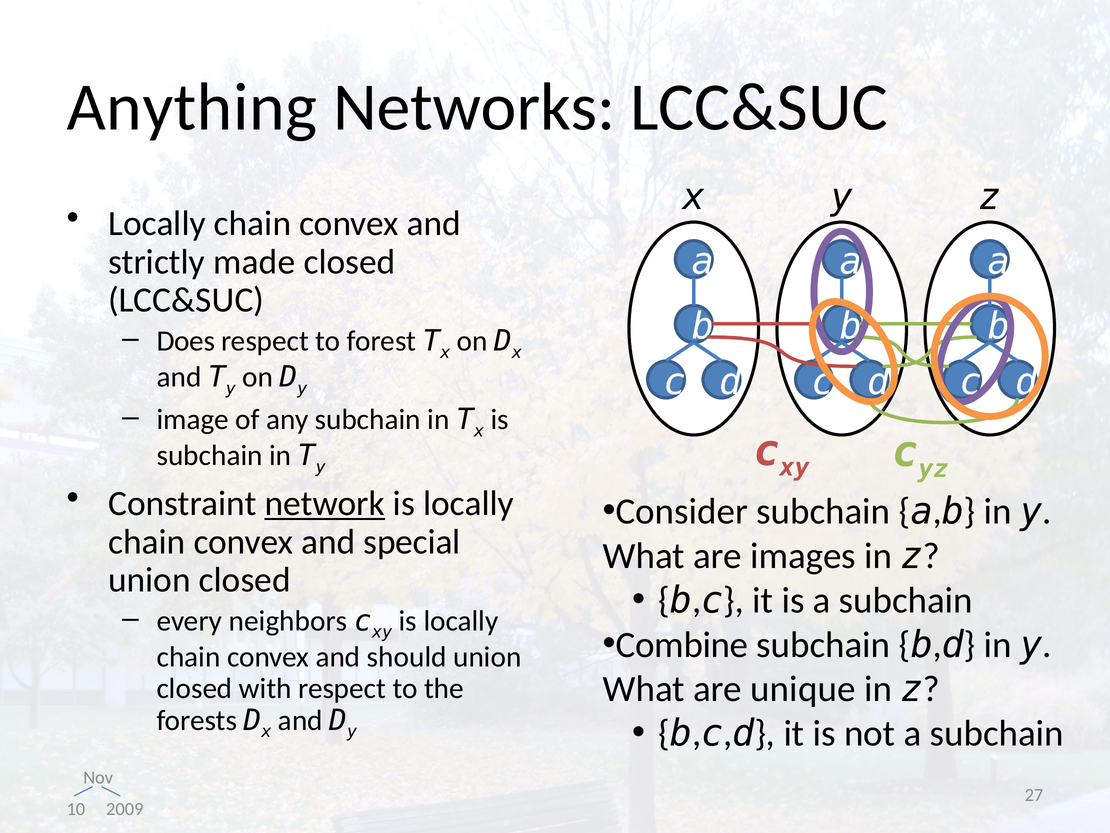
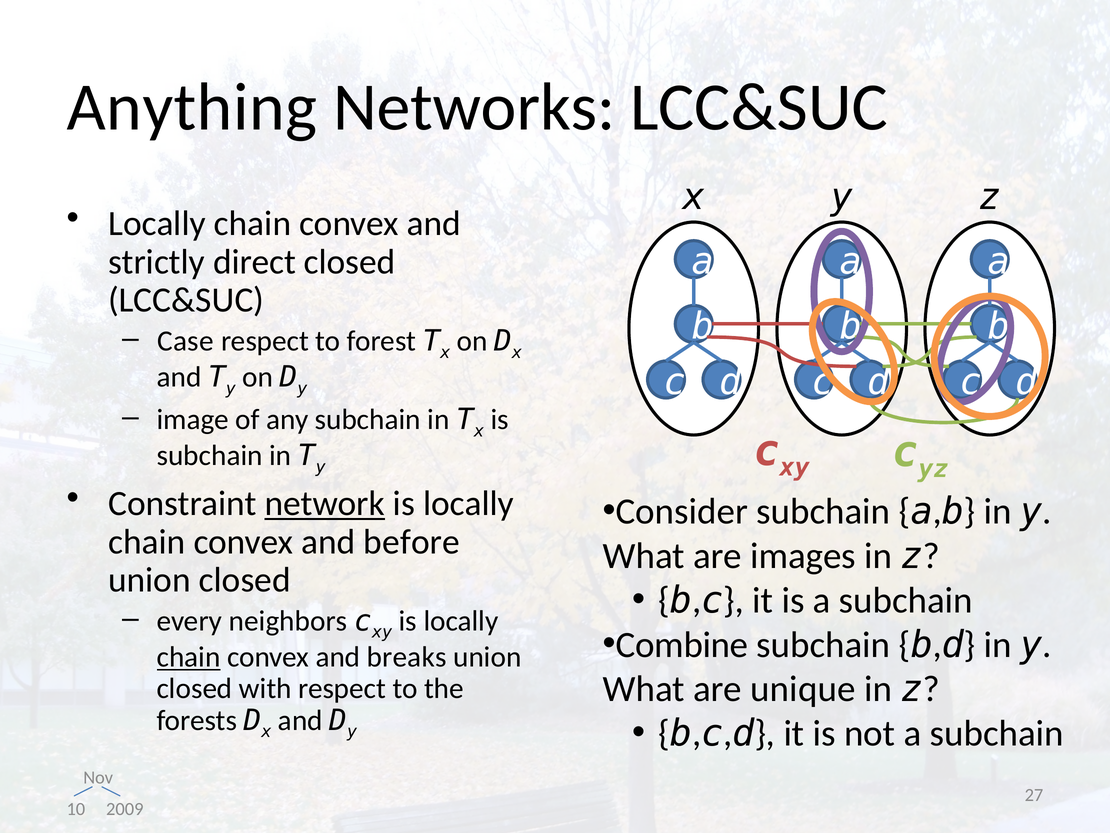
made: made -> direct (254, 262)
Does: Does -> Case (186, 341)
special: special -> before (412, 542)
chain underline: none -> present (189, 657)
should: should -> breaks (407, 657)
